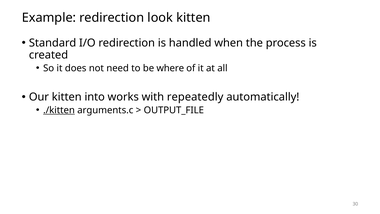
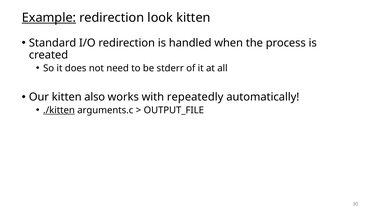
Example underline: none -> present (49, 18)
where: where -> stderr (170, 68)
into: into -> also (95, 97)
